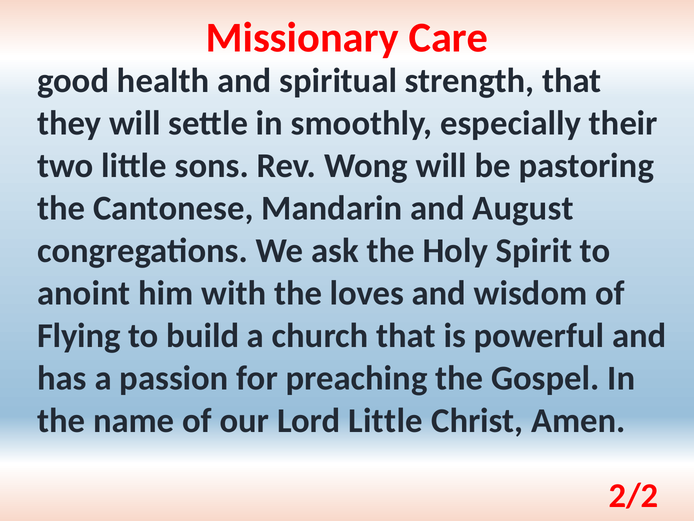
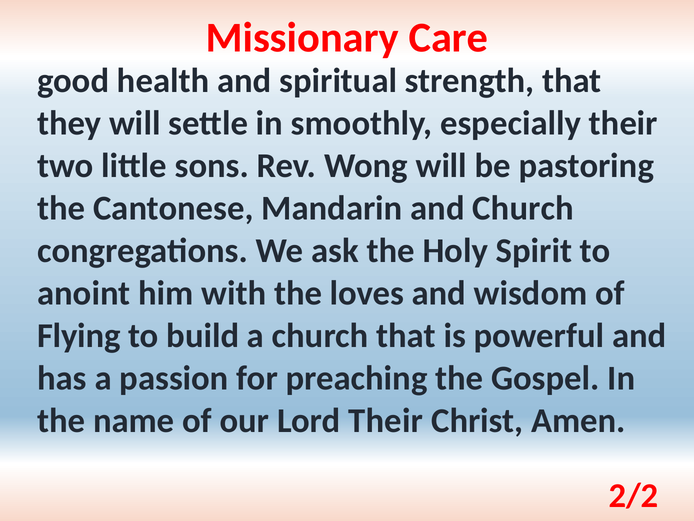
and August: August -> Church (523, 208)
Lord Little: Little -> Their (386, 420)
